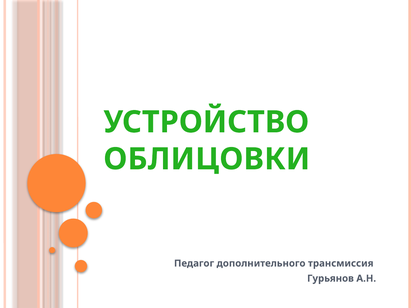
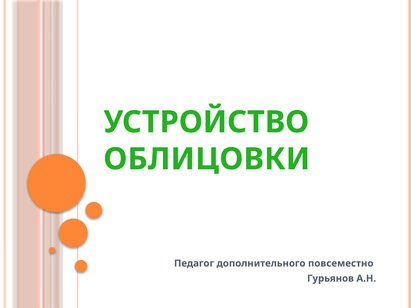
трансмиссия: трансмиссия -> повсеместно (341, 264)
